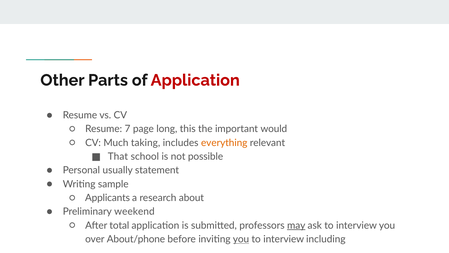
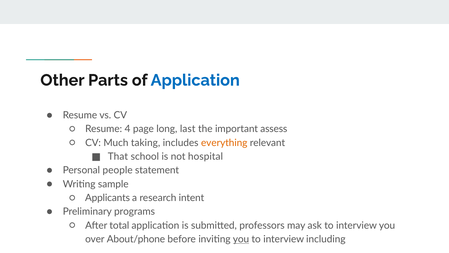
Application colour: red -> blue (195, 80)
7: 7 -> 4 (127, 129)
this: this -> last (188, 129)
would: would -> assess (274, 129)
possible: possible -> hospital (205, 156)
usually: usually -> people (118, 170)
about: about -> intent (191, 198)
weekend: weekend -> programs (135, 211)
may underline: present -> none (296, 225)
